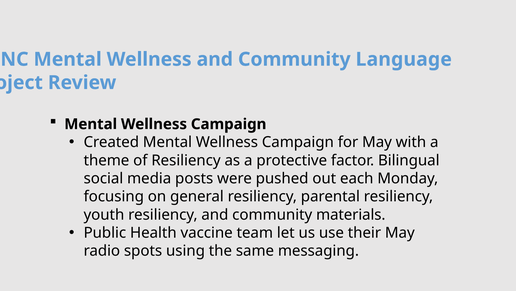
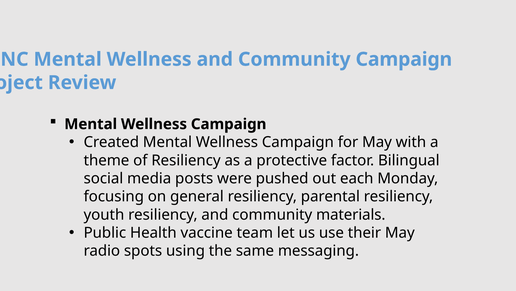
Community Language: Language -> Campaign (404, 59)
